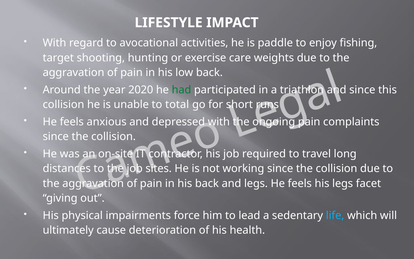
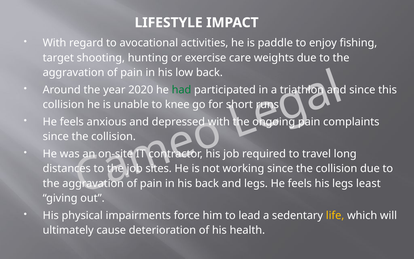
total: total -> knee (177, 104)
facet: facet -> least (368, 183)
life colour: light blue -> yellow (335, 215)
